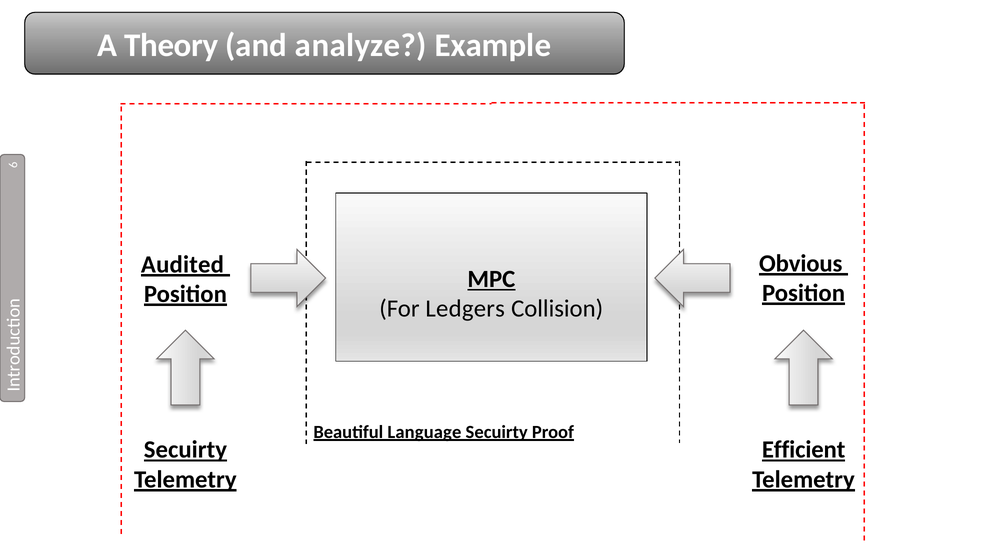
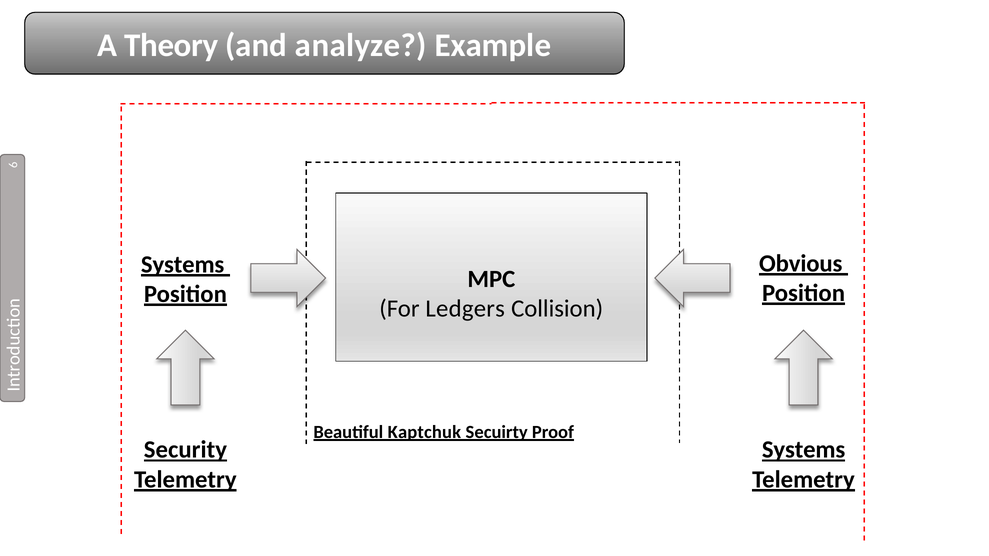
Audited: Audited -> Systems (183, 265)
MPC underline: present -> none (491, 279)
Language: Language -> Kaptchuk (424, 432)
Secuirty: Secuirty -> Security (185, 450)
Efficient: Efficient -> Systems (804, 450)
